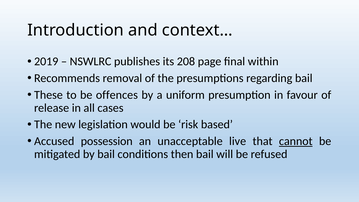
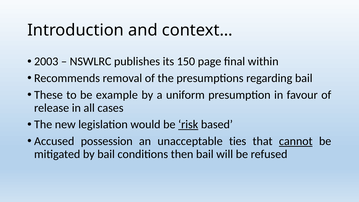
2019: 2019 -> 2003 (46, 61)
208: 208 -> 150 (186, 61)
offences: offences -> example (117, 95)
risk underline: none -> present (188, 124)
live: live -> ties (238, 141)
